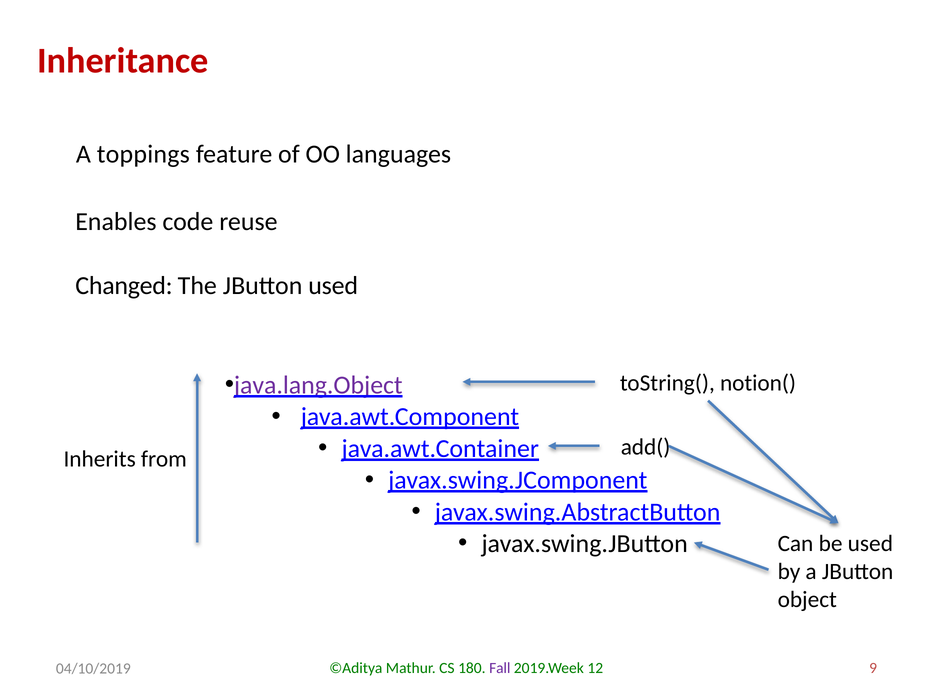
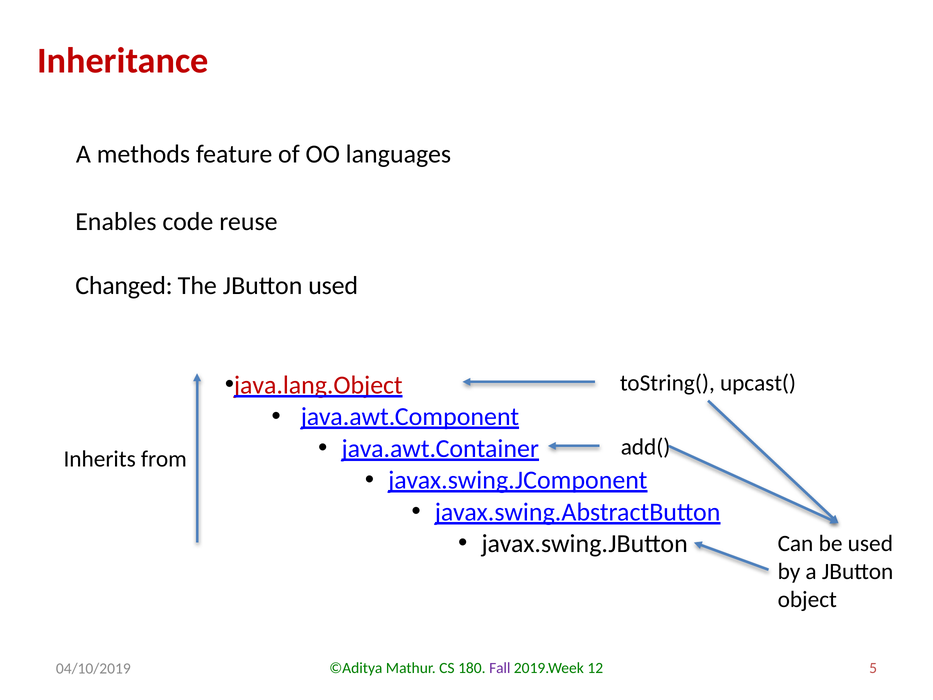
toppings: toppings -> methods (143, 154)
java.lang.Object colour: purple -> red (318, 385)
notion(: notion( -> upcast( (758, 383)
9: 9 -> 5 (873, 668)
